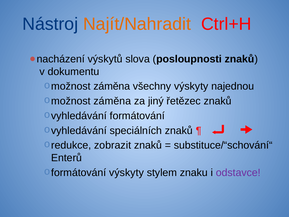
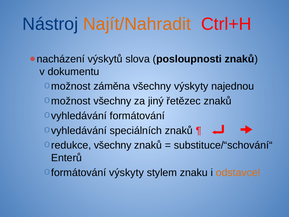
záměna: záměna -> všechny (112, 101)
zobrazit: zobrazit -> všechny (113, 145)
odstavce colour: purple -> orange (238, 172)
